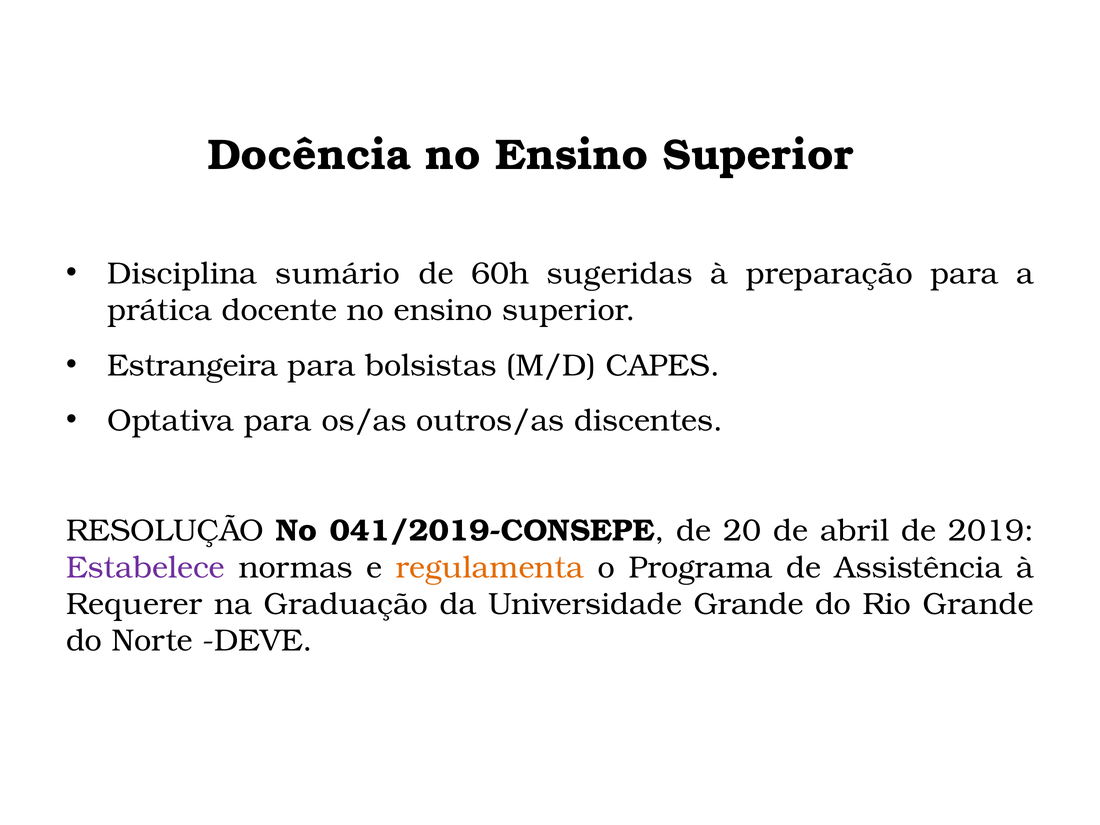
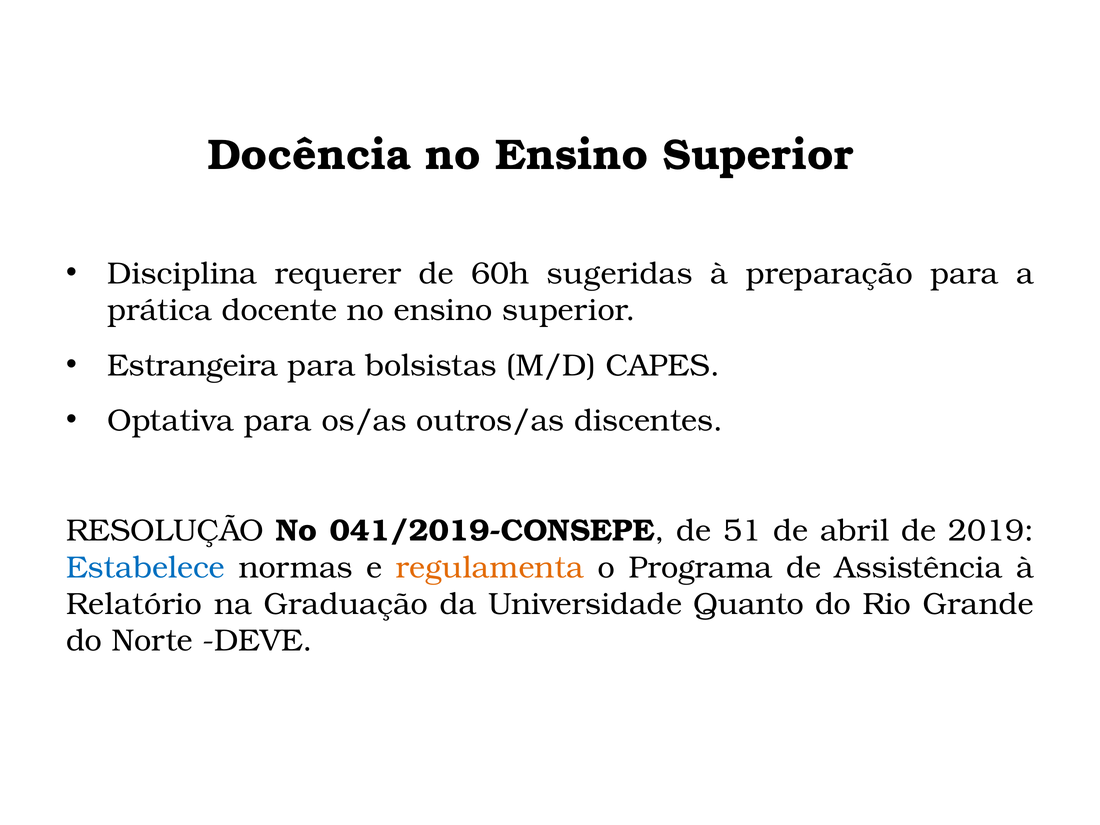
sumário: sumário -> requerer (338, 274)
20: 20 -> 51 (742, 531)
Estabelece colour: purple -> blue (145, 567)
Requerer: Requerer -> Relatório (134, 604)
Universidade Grande: Grande -> Quanto (749, 604)
